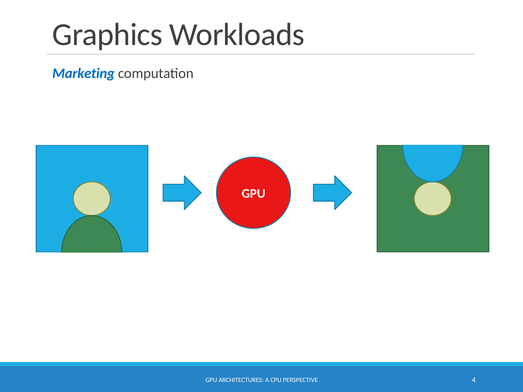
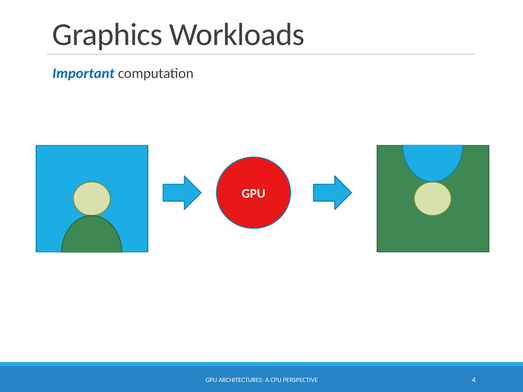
Marketing: Marketing -> Important (83, 74)
